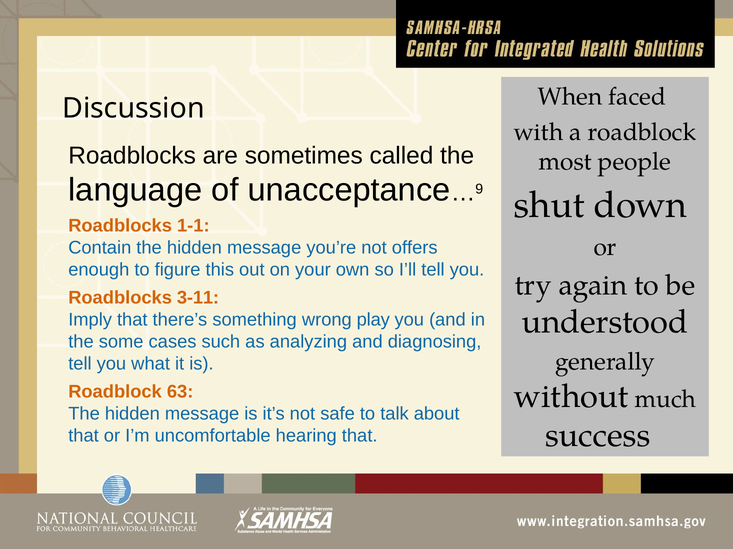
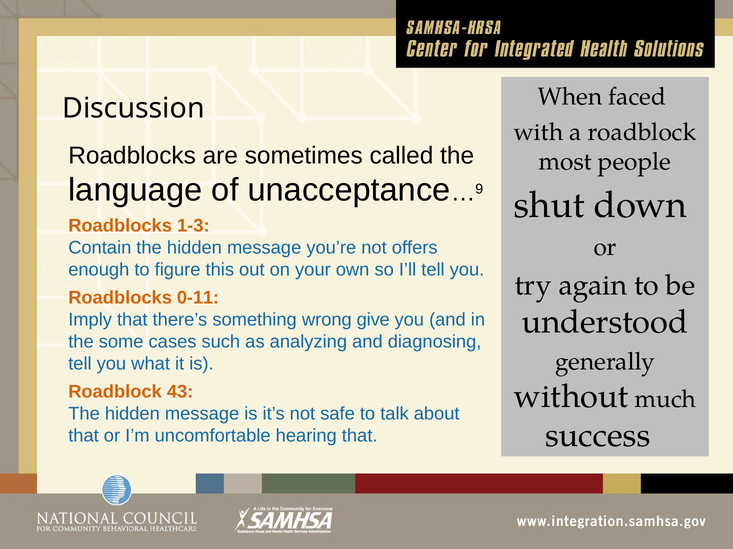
1-1: 1-1 -> 1-3 (193, 226)
3-11: 3-11 -> 0-11 (198, 298)
play: play -> give (373, 320)
63: 63 -> 43 (180, 392)
